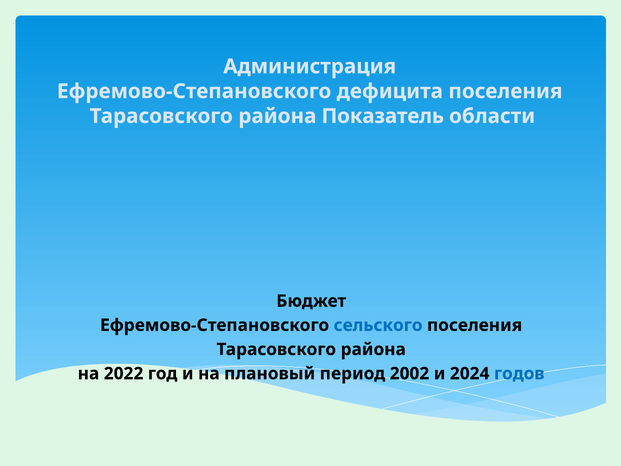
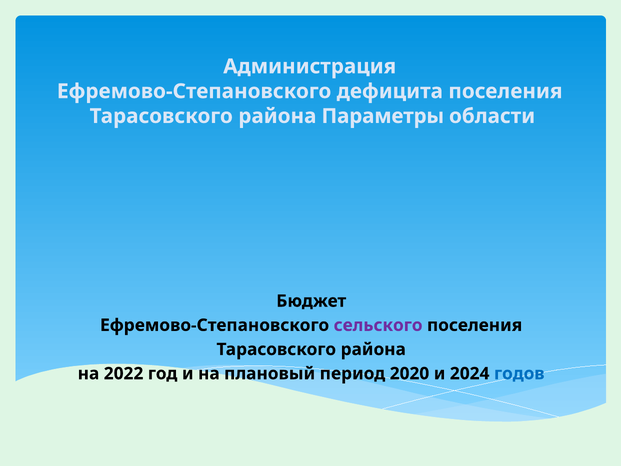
Показатель: Показатель -> Параметры (383, 116)
сельского colour: blue -> purple (378, 325)
2002: 2002 -> 2020 (409, 373)
